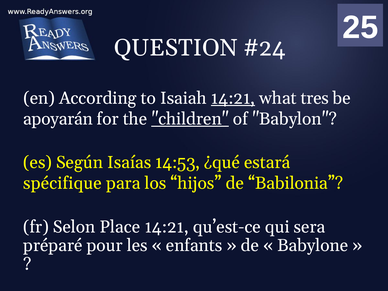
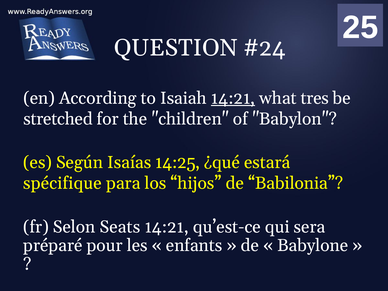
apoyarán: apoyarán -> stretched (58, 119)
children underline: present -> none (190, 119)
14:53: 14:53 -> 14:25 (178, 162)
Place: Place -> Seats (120, 227)
